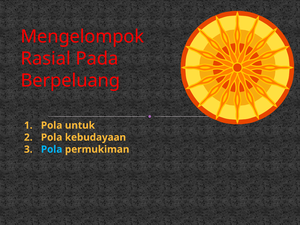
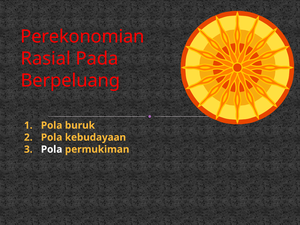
Mengelompok: Mengelompok -> Perekonomian (82, 36)
untuk: untuk -> buruk (80, 125)
Pola colour: light blue -> white (52, 149)
